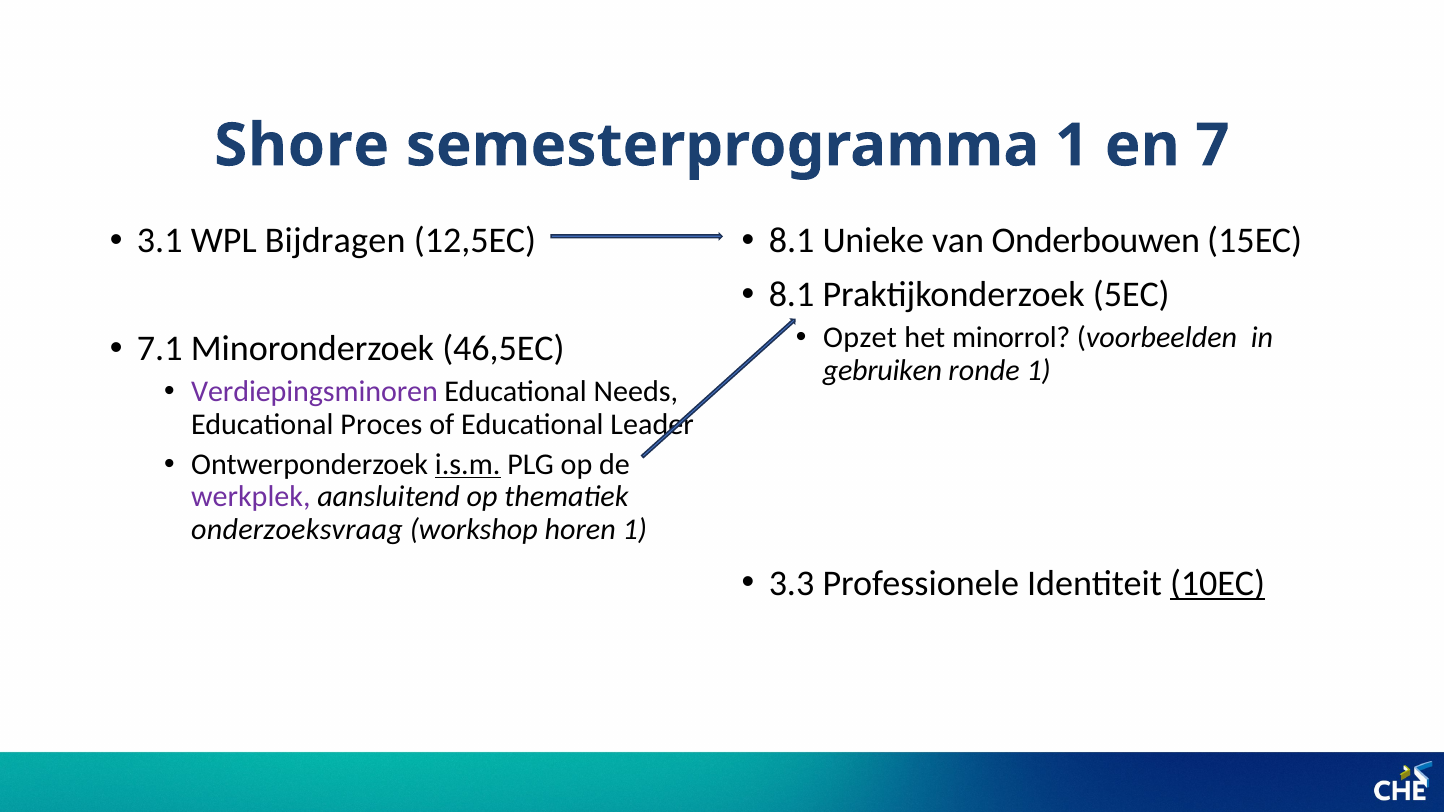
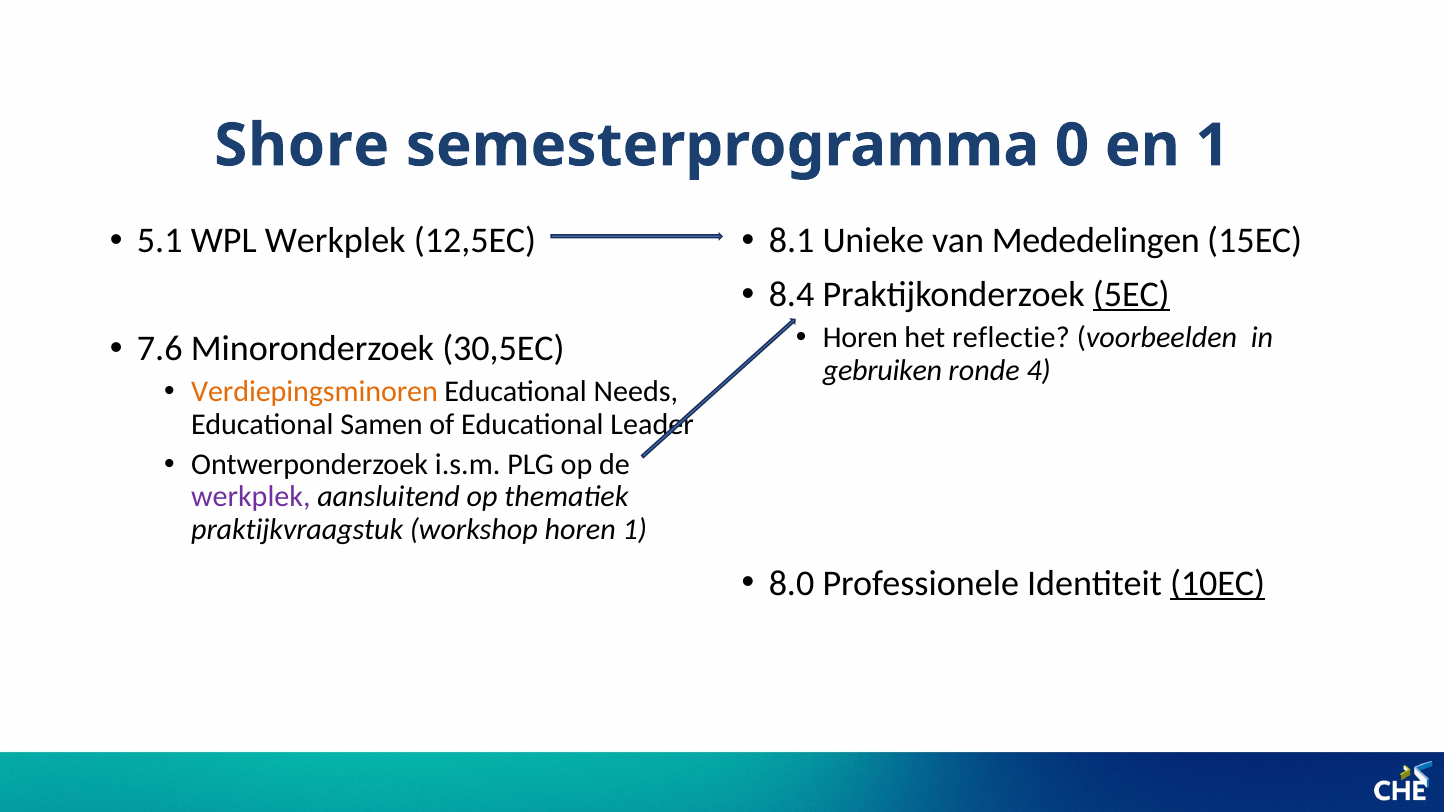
semesterprogramma 1: 1 -> 0 (1072, 146)
en 7: 7 -> 1 (1213, 146)
3.1: 3.1 -> 5.1 (160, 241)
WPL Bijdragen: Bijdragen -> Werkplek (335, 241)
Onderbouwen: Onderbouwen -> Mededelingen (1096, 241)
8.1: 8.1 -> 8.4 (792, 295)
5EC underline: none -> present (1131, 295)
Opzet: Opzet -> Horen (860, 338)
minorrol: minorrol -> reflectie (1011, 338)
7.1: 7.1 -> 7.6 (160, 349)
46,5EC: 46,5EC -> 30,5EC (503, 349)
ronde 1: 1 -> 4 (1039, 371)
Verdiepingsminoren colour: purple -> orange (314, 392)
Proces: Proces -> Samen (382, 425)
i.s.m underline: present -> none (468, 465)
onderzoeksvraag: onderzoeksvraag -> praktijkvraagstuk (297, 530)
3.3: 3.3 -> 8.0 (792, 583)
